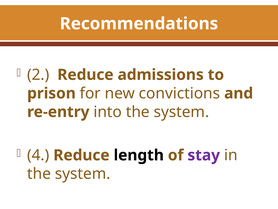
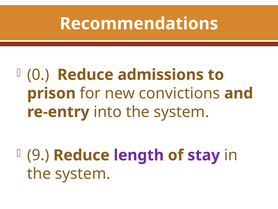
2: 2 -> 0 (38, 75)
4: 4 -> 9 (38, 155)
length colour: black -> purple (139, 155)
